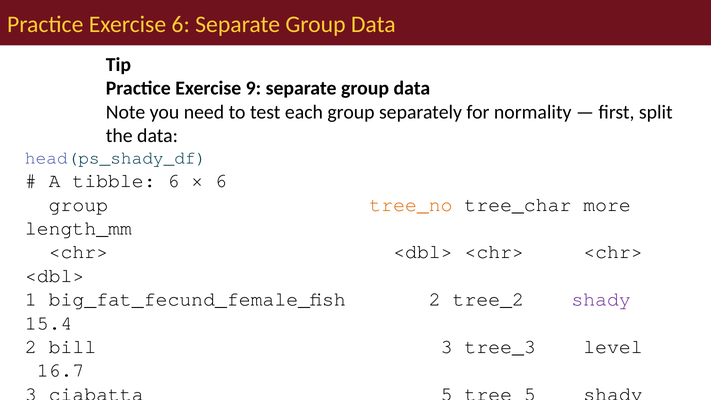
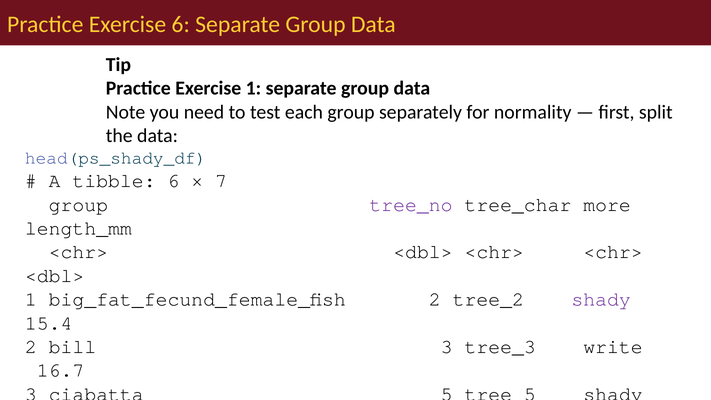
Exercise 9: 9 -> 1 (253, 88)
6: 6 -> 7 (221, 181)
tree_no colour: orange -> purple (411, 204)
level: level -> write (613, 347)
